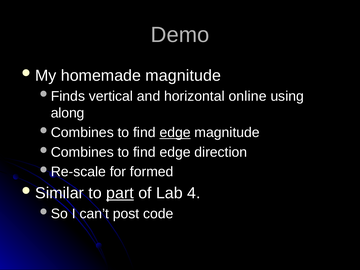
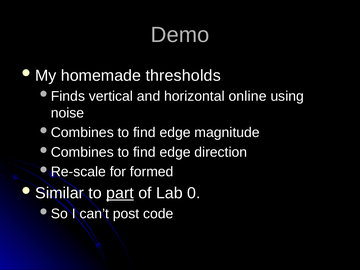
homemade magnitude: magnitude -> thresholds (183, 76)
along: along -> noise (68, 113)
edge underline: present -> none (175, 133)
4: 4 -> 0 (194, 193)
